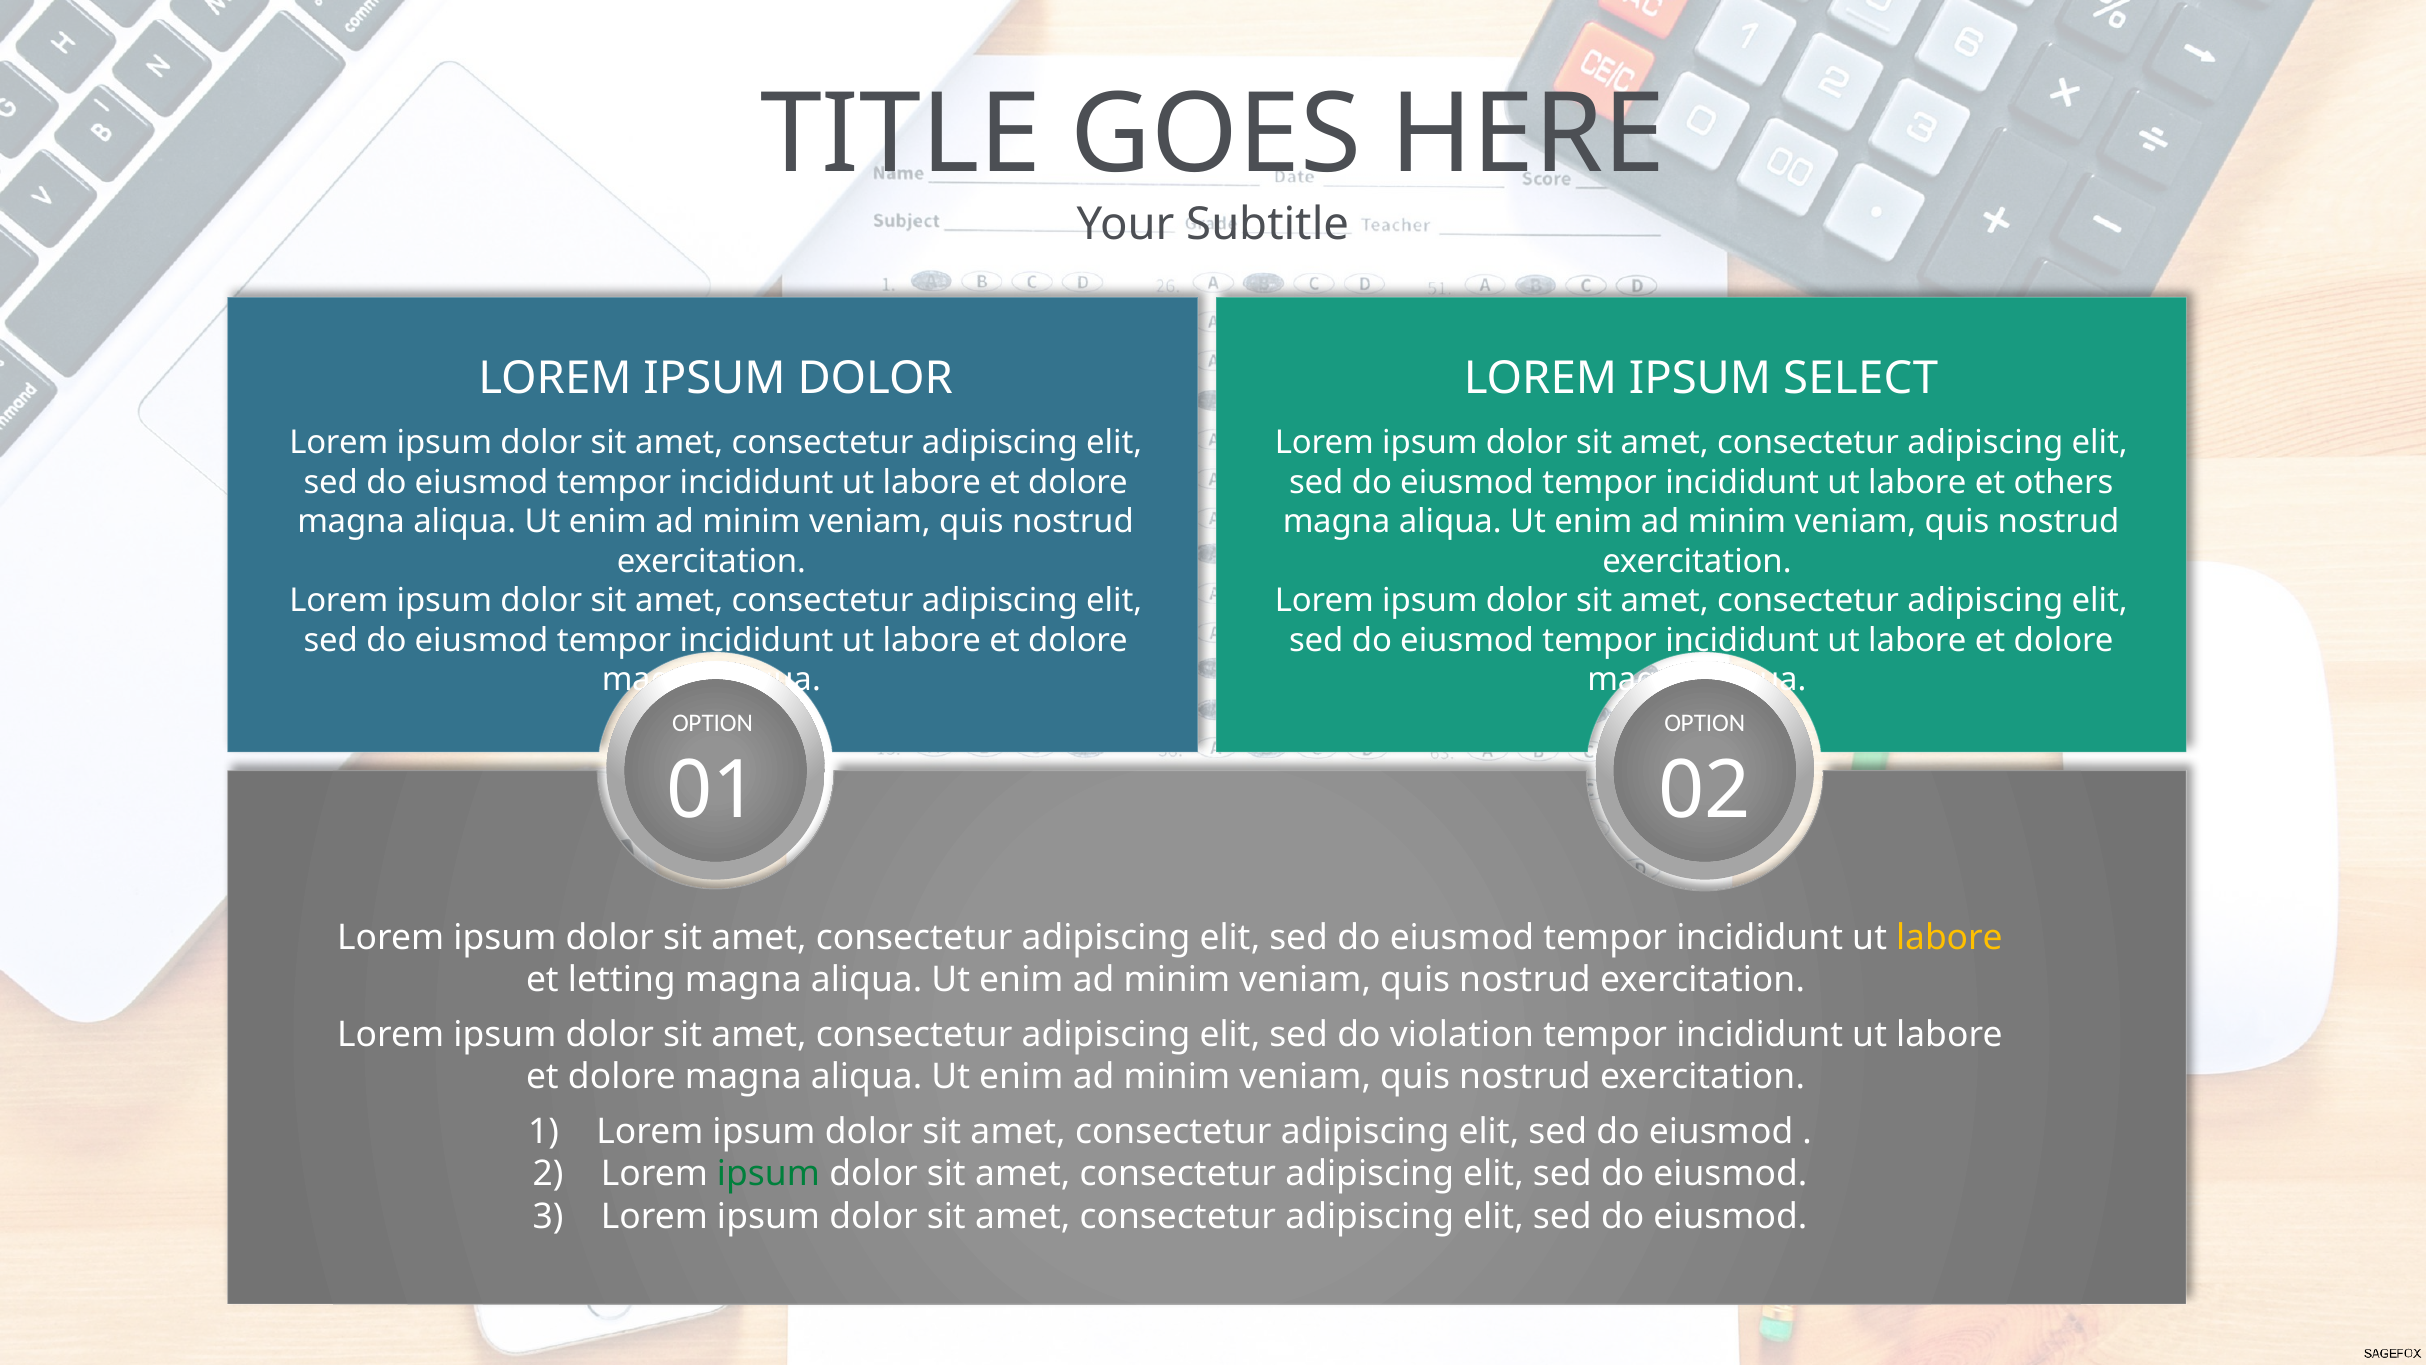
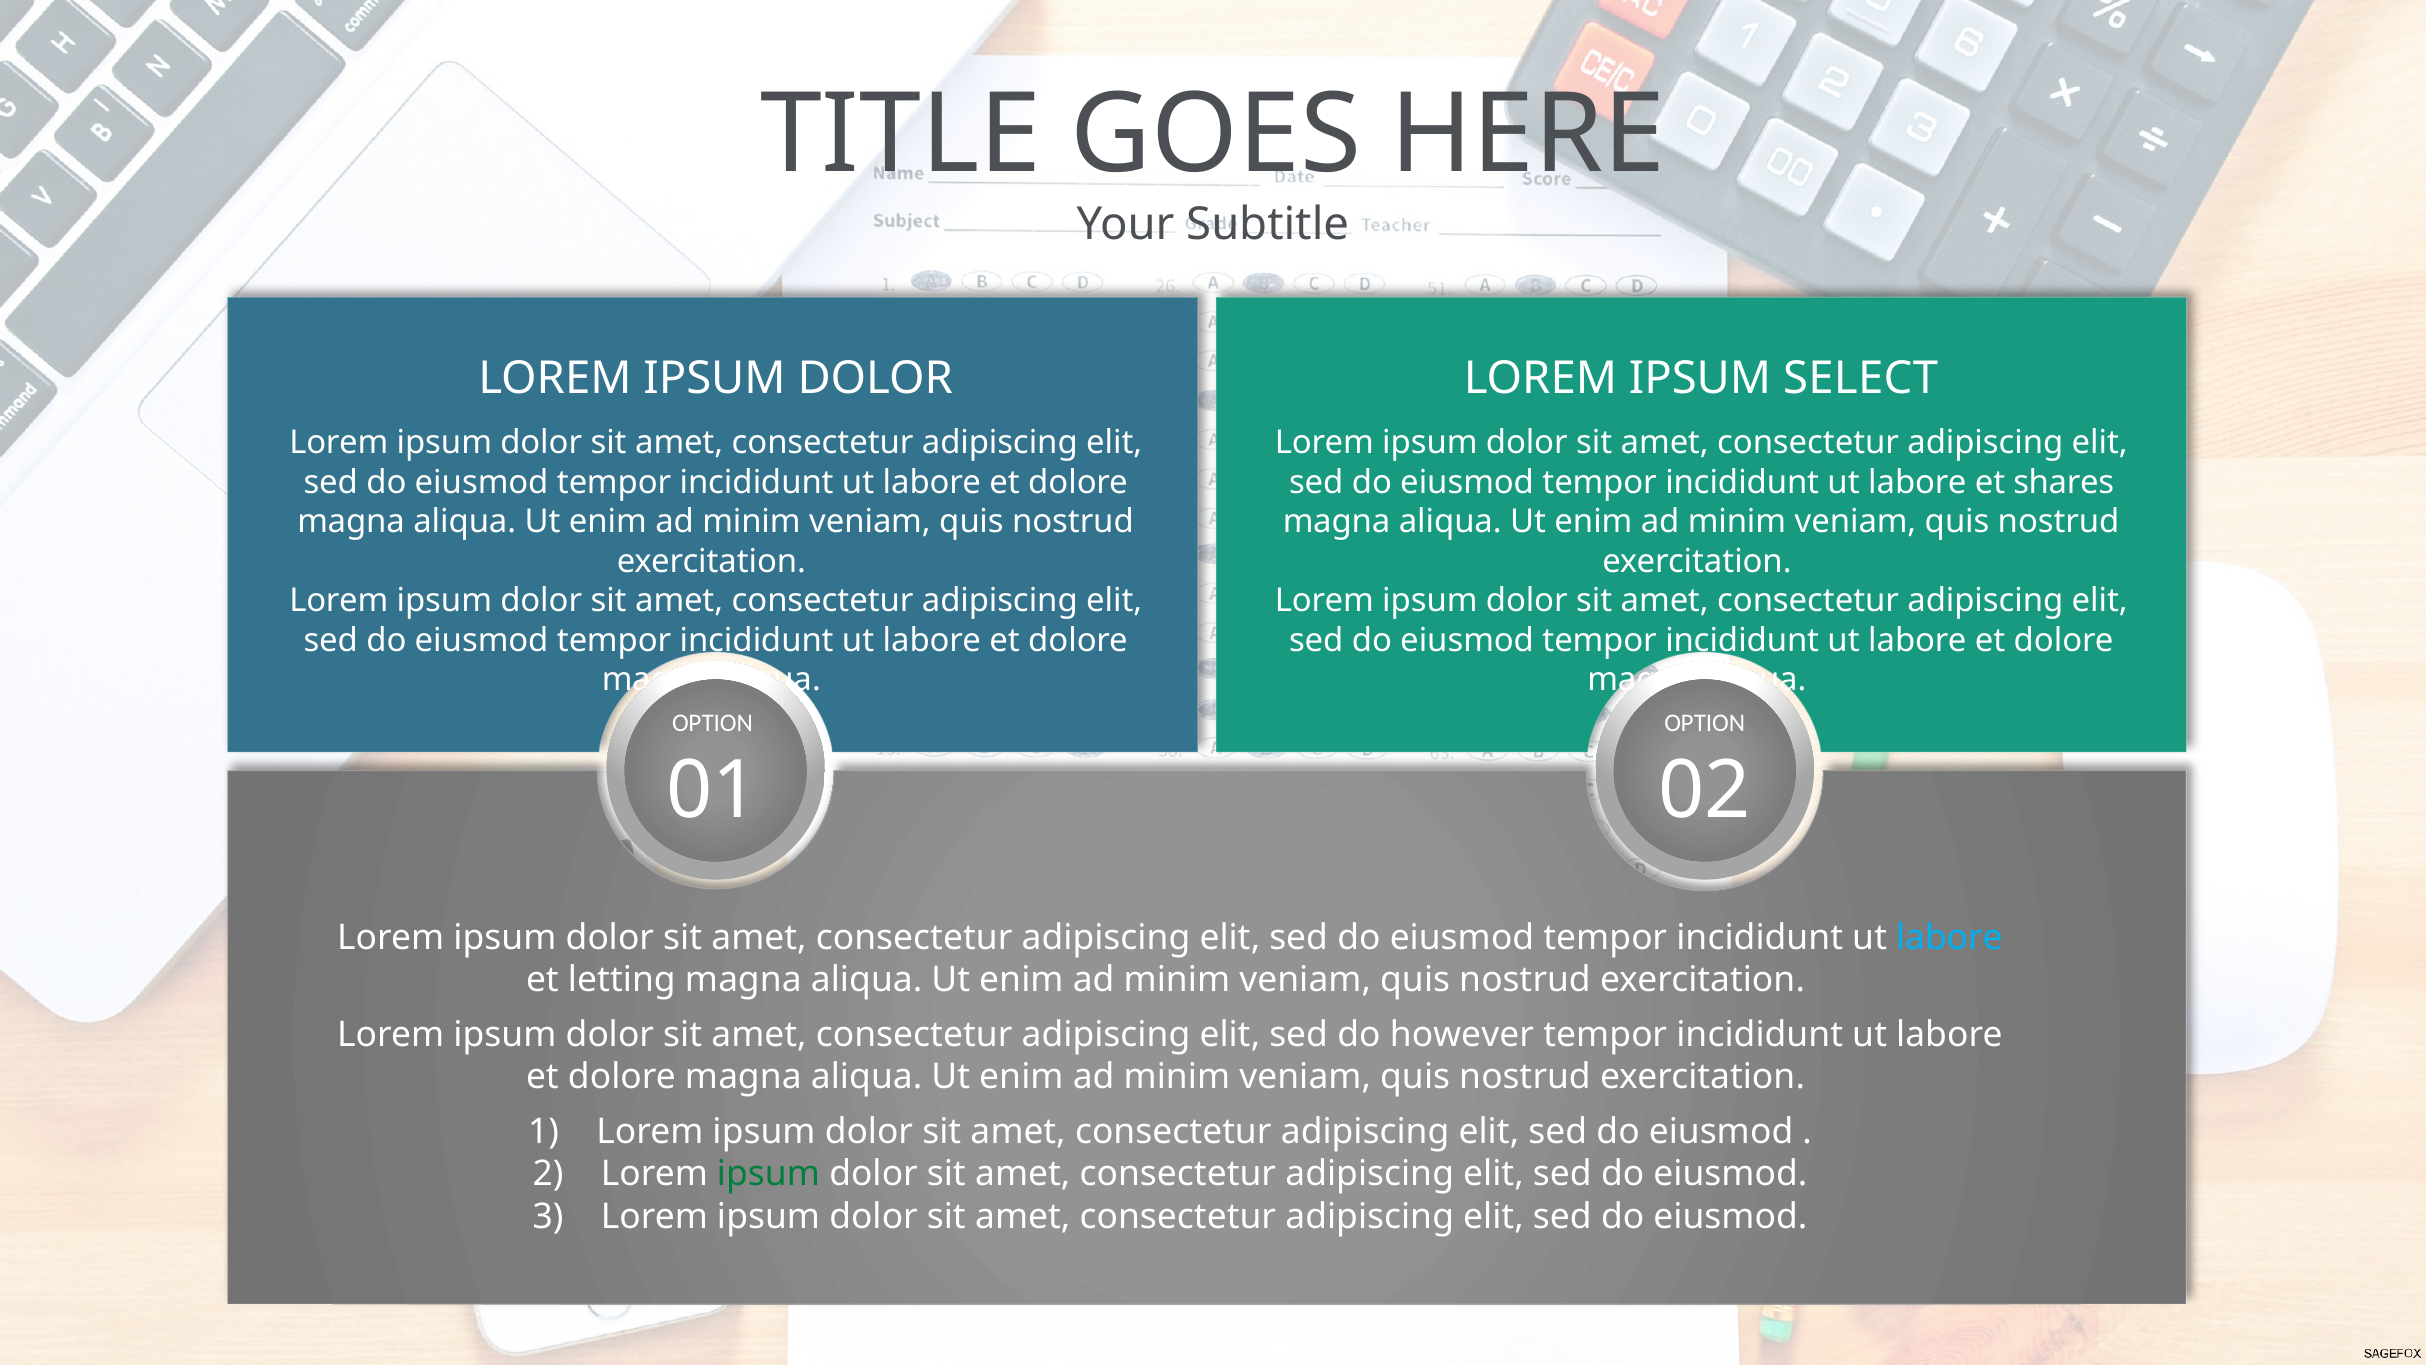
others: others -> shares (2064, 482)
labore colour: yellow -> light blue (1949, 937)
violation: violation -> however (1462, 1034)
